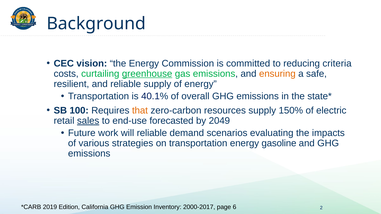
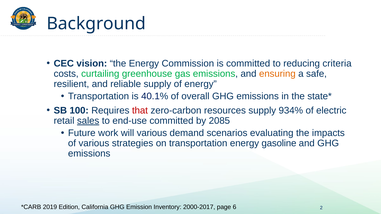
greenhouse underline: present -> none (147, 74)
that colour: orange -> red (140, 111)
150%: 150% -> 934% (291, 111)
end-use forecasted: forecasted -> committed (171, 121)
2049: 2049 -> 2085 (219, 121)
will reliable: reliable -> various (152, 133)
